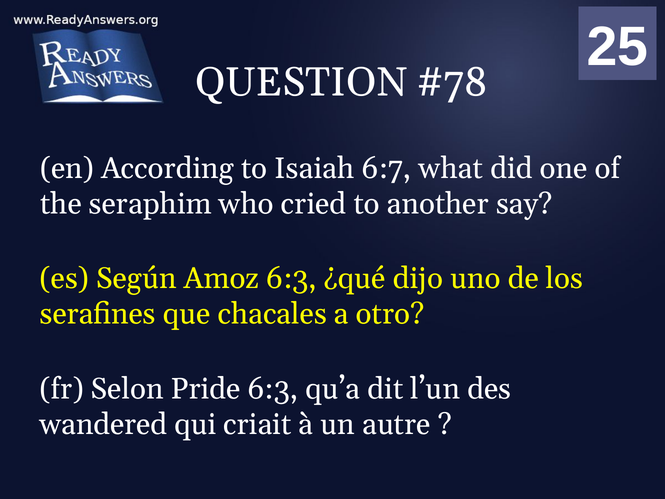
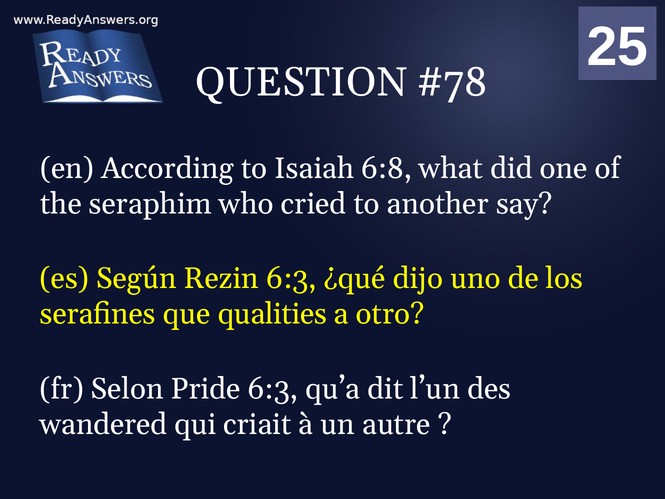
6:7: 6:7 -> 6:8 (387, 168)
Amoz: Amoz -> Rezin (221, 278)
chacales: chacales -> qualities (272, 314)
